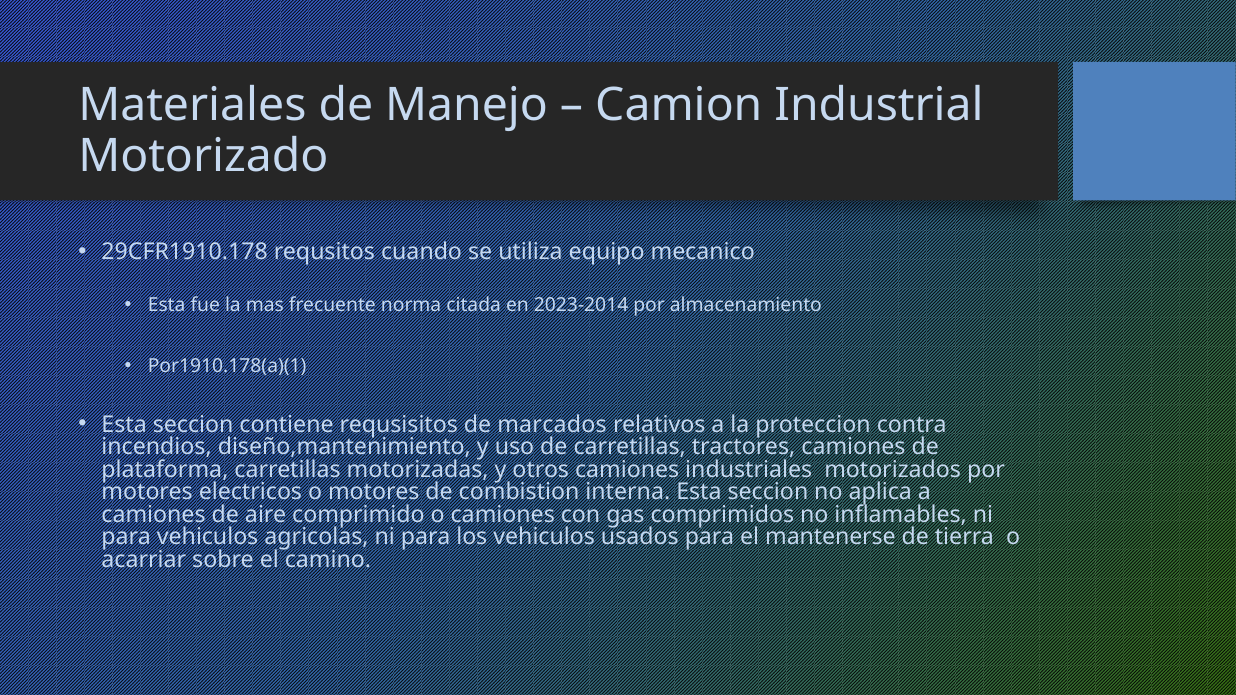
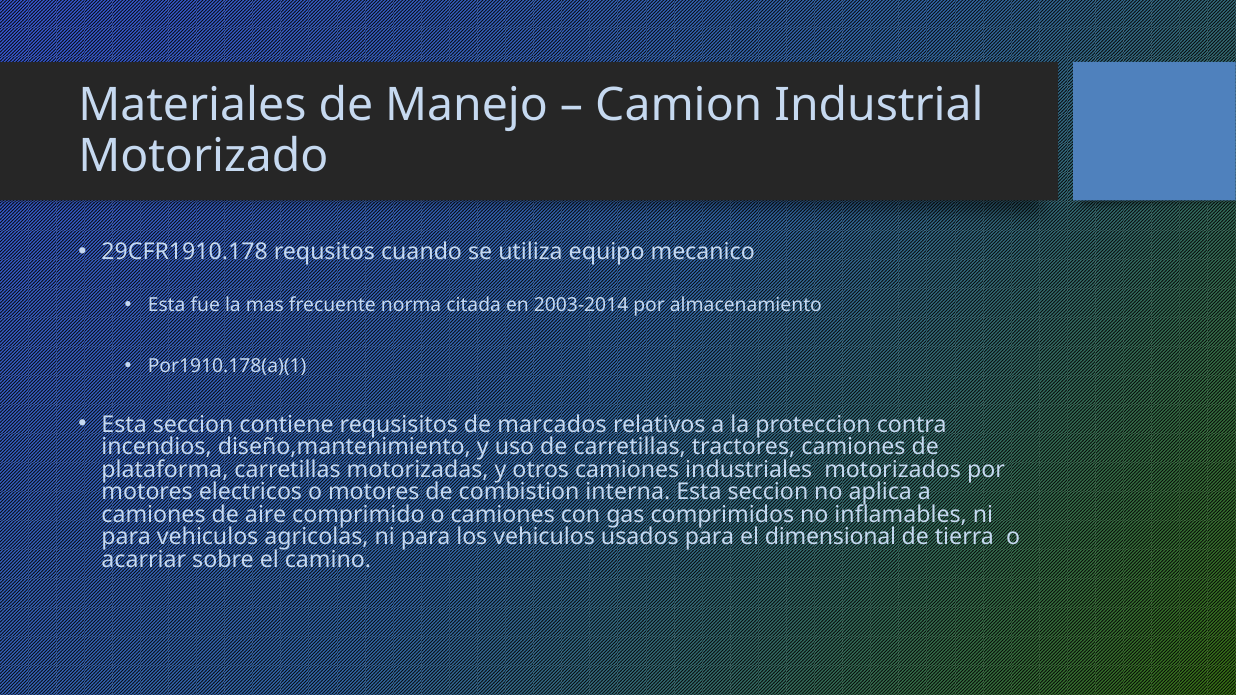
2023-2014: 2023-2014 -> 2003-2014 (581, 305)
mantenerse: mantenerse -> dimensional (831, 537)
